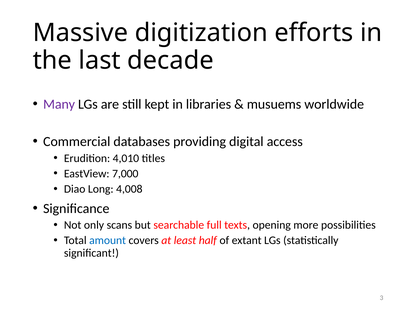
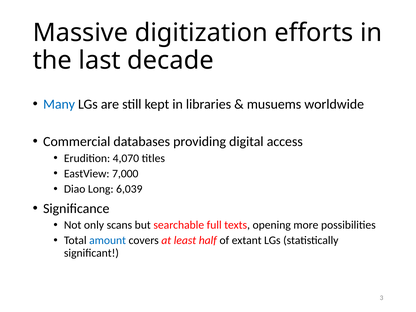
Many colour: purple -> blue (59, 104)
4,010: 4,010 -> 4,070 (126, 158)
4,008: 4,008 -> 6,039 (129, 189)
